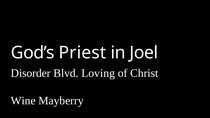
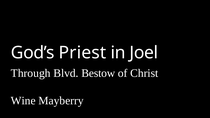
Disorder: Disorder -> Through (31, 73)
Loving: Loving -> Bestow (98, 73)
